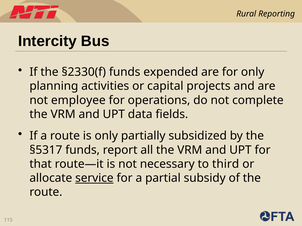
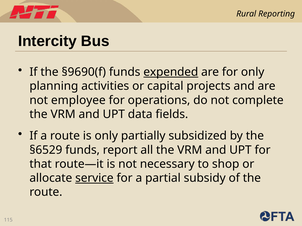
§2330(f: §2330(f -> §9690(f (84, 72)
expended underline: none -> present (171, 72)
§5317: §5317 -> §6529 (46, 150)
third: third -> shop (226, 164)
